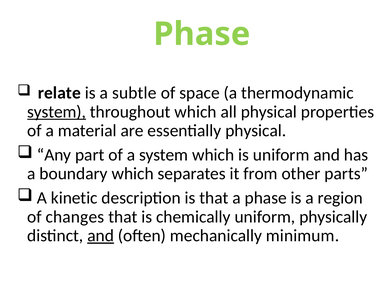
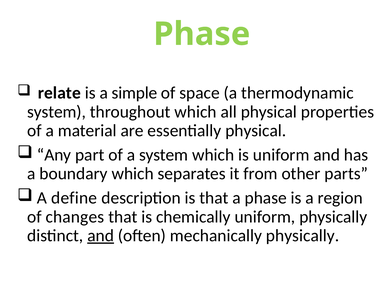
subtle: subtle -> simple (134, 93)
system underline: present -> none (57, 112)
kinetic: kinetic -> define (74, 198)
mechanically minimum: minimum -> physically (303, 236)
